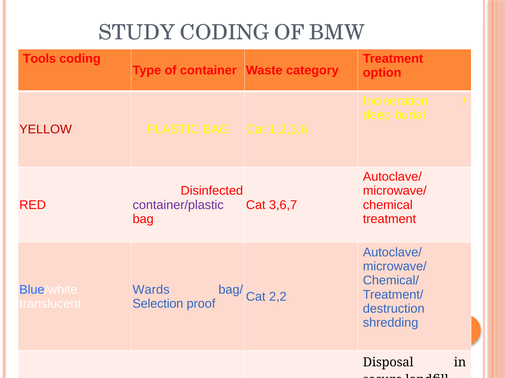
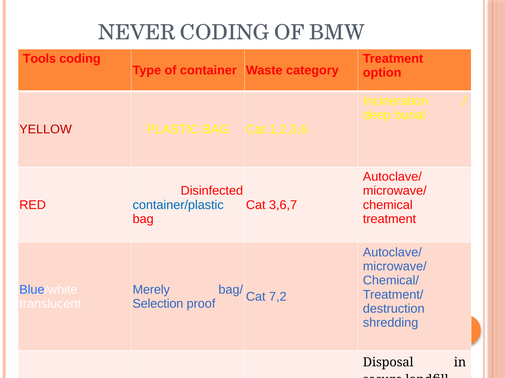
STUDY: STUDY -> NEVER (137, 33)
container/plastic colour: purple -> blue (178, 205)
Wards: Wards -> Merely (151, 290)
2,2: 2,2 -> 7,2 (278, 297)
